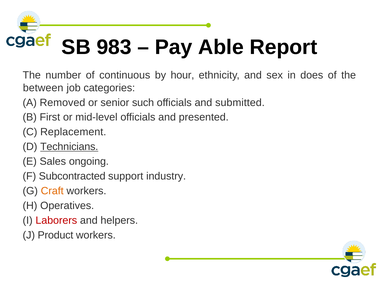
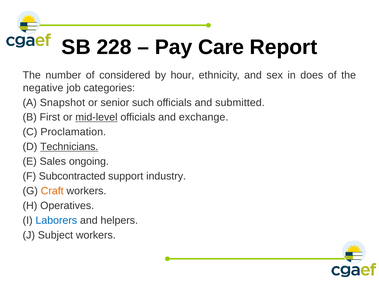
983: 983 -> 228 (114, 47)
Able: Able -> Care (221, 47)
continuous: continuous -> considered (125, 75)
between: between -> negative (43, 88)
Removed: Removed -> Snapshot (62, 103)
mid-level underline: none -> present (96, 117)
presented: presented -> exchange (204, 117)
Replacement: Replacement -> Proclamation (73, 132)
Laborers colour: red -> blue (56, 221)
Product: Product -> Subject (55, 235)
